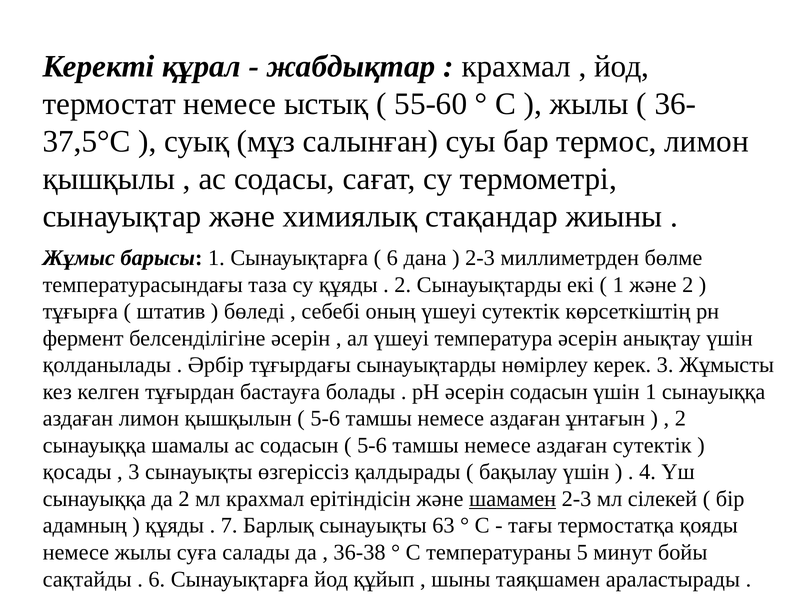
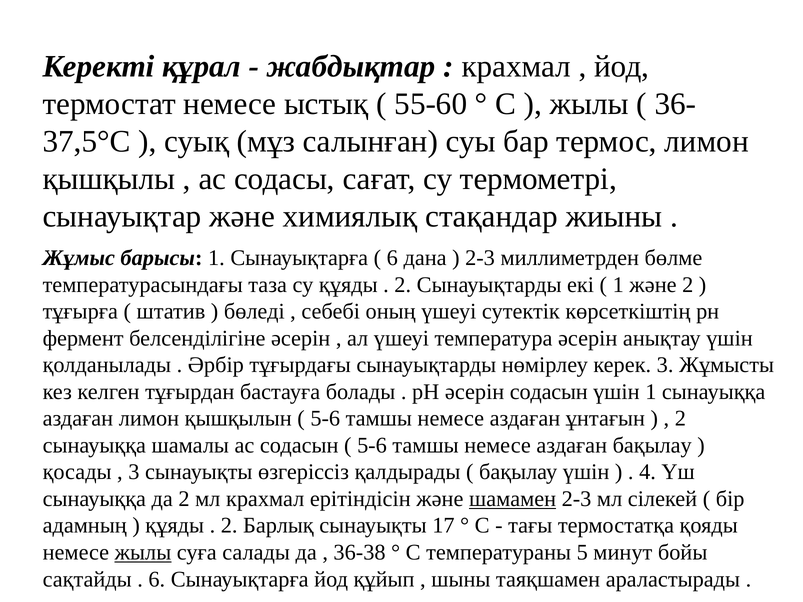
аздаған сутектік: сутектік -> бақылау (652, 446)
7: 7 -> 2 (229, 526)
63: 63 -> 17 (443, 526)
жылы underline: none -> present (143, 553)
